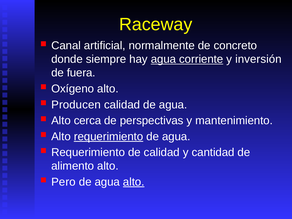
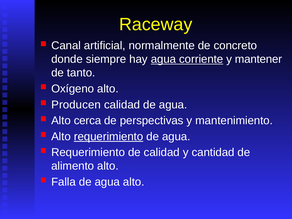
inversión: inversión -> mantener (259, 59)
fuera: fuera -> tanto (81, 73)
Pero: Pero -> Falla (64, 182)
alto underline: present -> none (134, 182)
